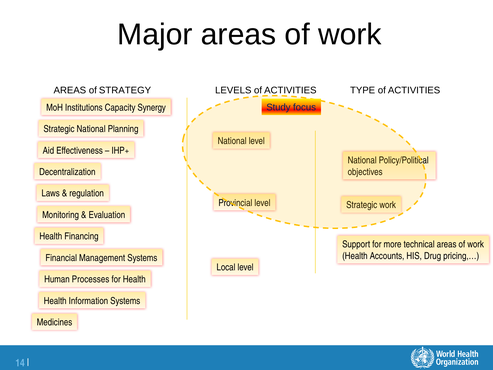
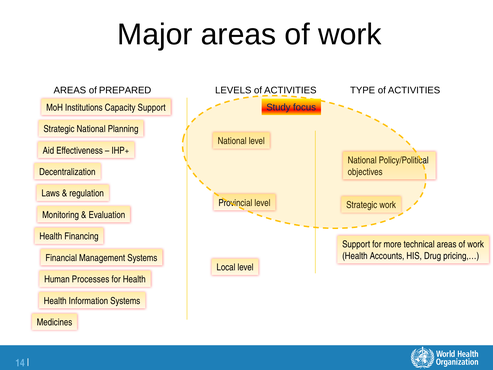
STRATEGY: STRATEGY -> PREPARED (125, 90)
Capacity Synergy: Synergy -> Support (152, 107)
